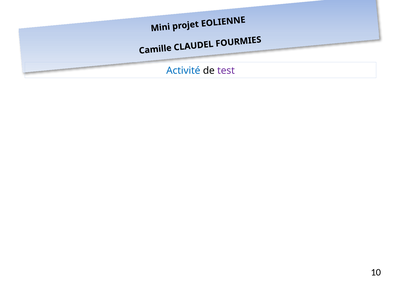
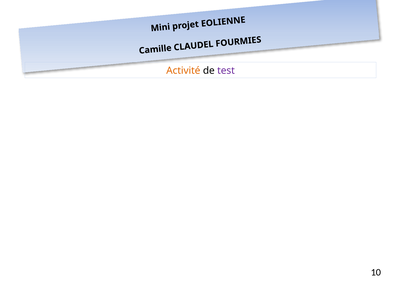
Activité colour: blue -> orange (183, 71)
